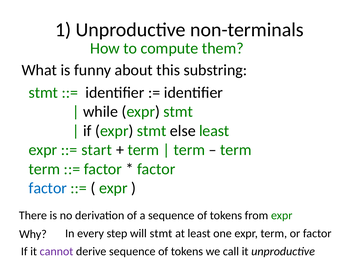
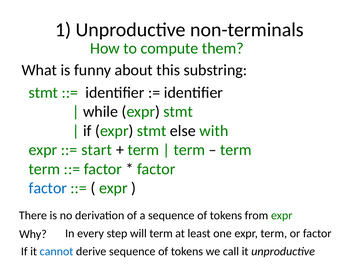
else least: least -> with (214, 131)
will stmt: stmt -> term (161, 234)
cannot colour: purple -> blue (56, 252)
